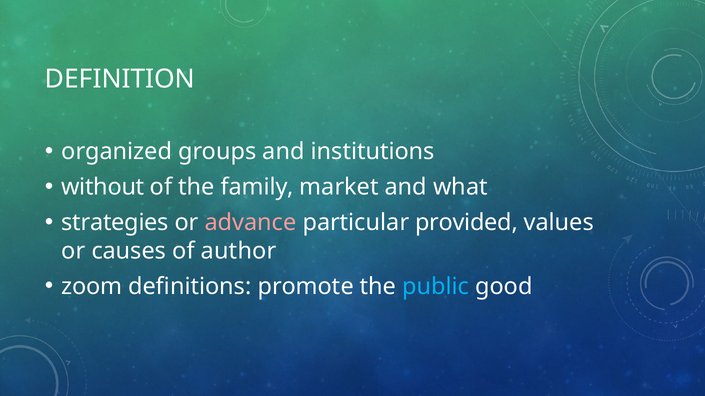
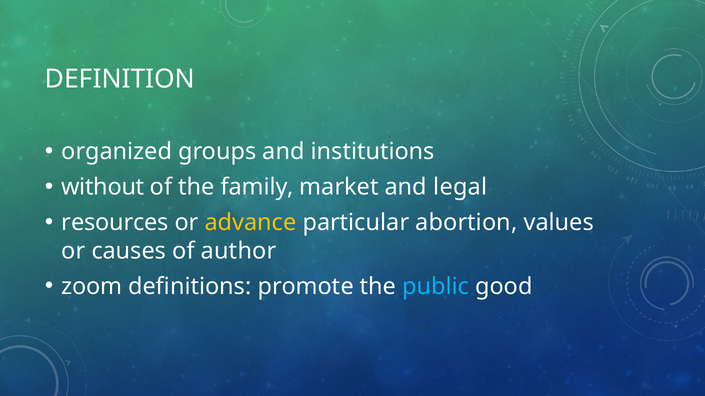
what: what -> legal (460, 188)
strategies: strategies -> resources (115, 223)
advance colour: pink -> yellow (251, 223)
provided: provided -> abortion (466, 223)
